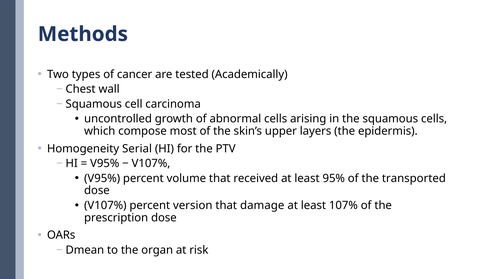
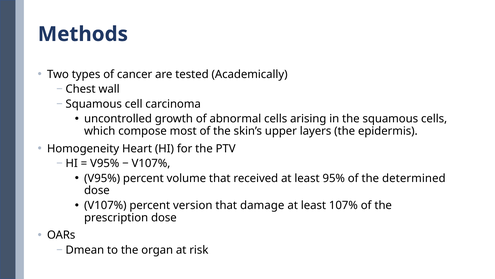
Serial: Serial -> Heart (137, 148)
transported: transported -> determined (414, 178)
